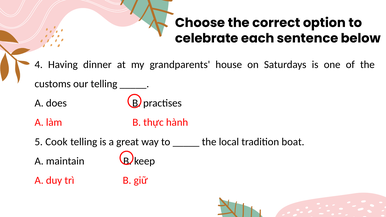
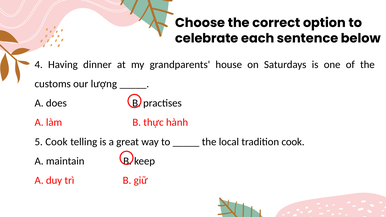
our telling: telling -> lượng (104, 84)
tradition boat: boat -> cook (293, 142)
